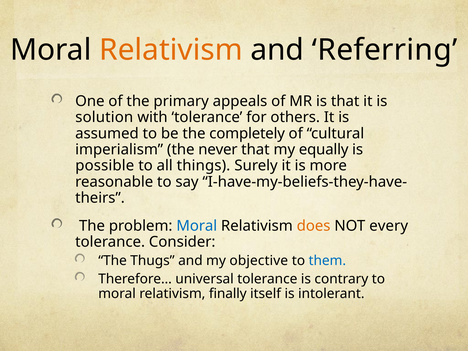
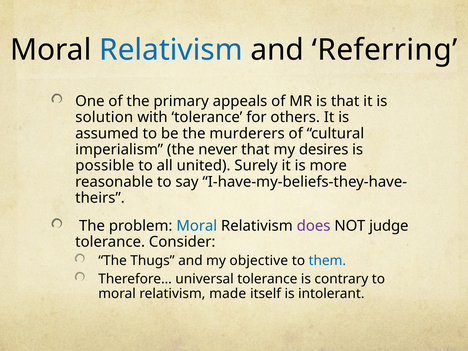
Relativism colour: orange -> blue (171, 50)
completely: completely -> murderers (247, 133)
equally: equally -> desires (324, 150)
things: things -> united (204, 166)
does colour: orange -> purple (314, 226)
every: every -> judge (389, 226)
finally: finally -> made (228, 294)
